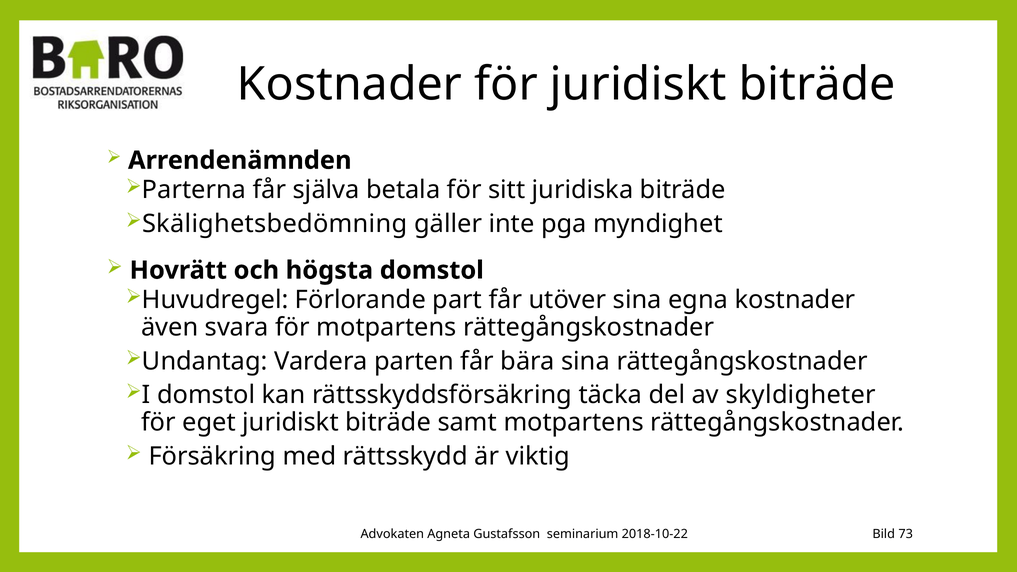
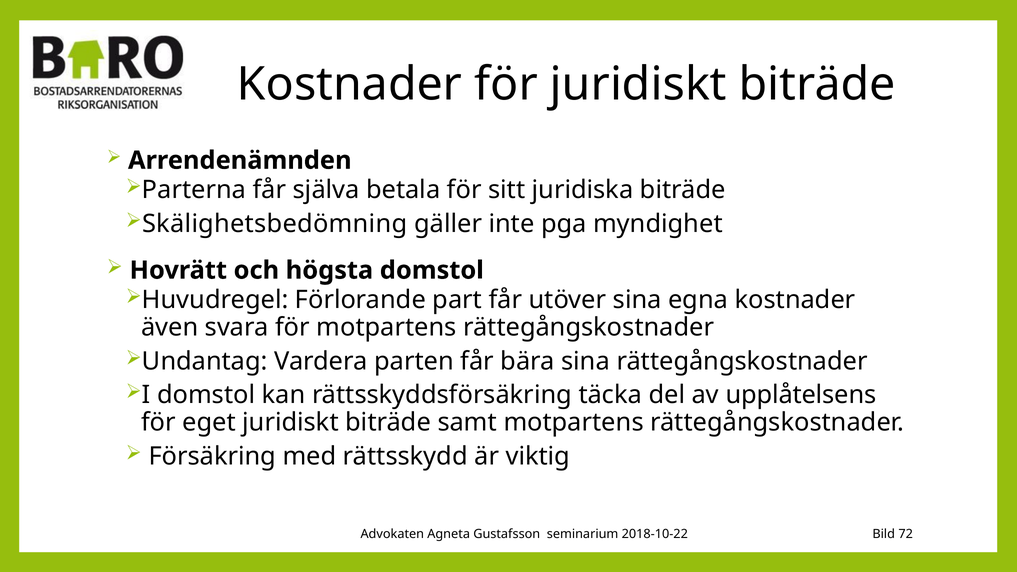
skyldigheter: skyldigheter -> upplåtelsens (801, 395)
73: 73 -> 72 (906, 534)
